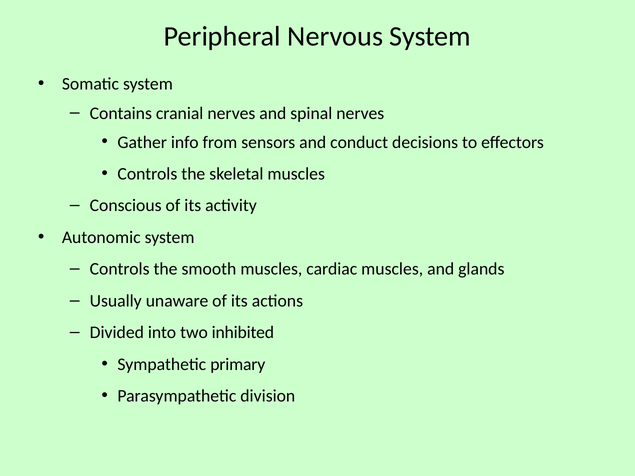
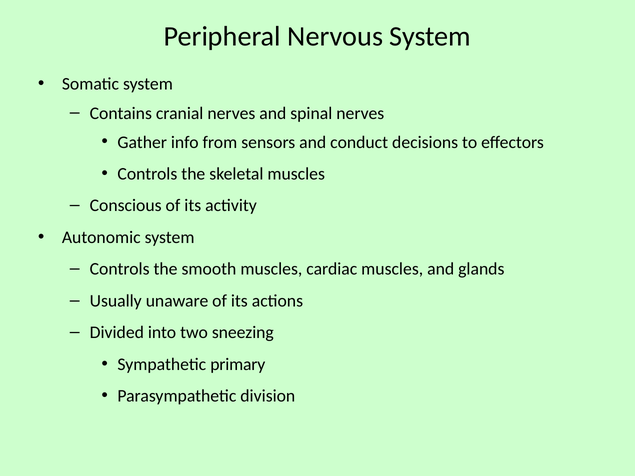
inhibited: inhibited -> sneezing (243, 333)
